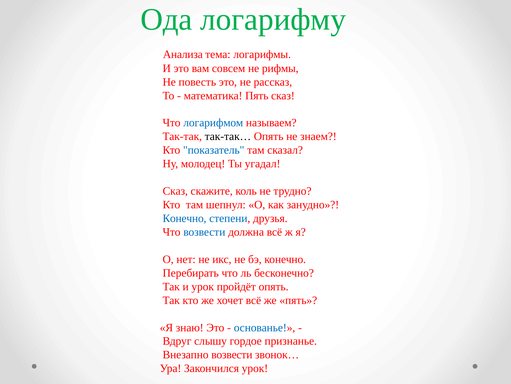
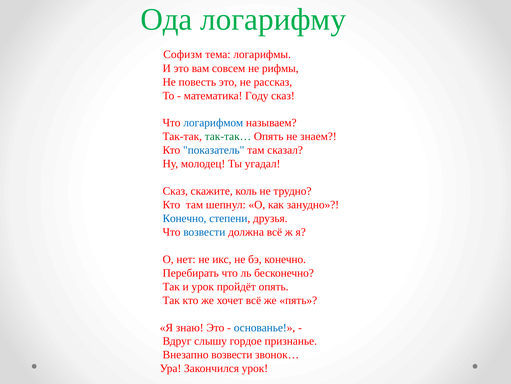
Анализа: Анализа -> Софизм (183, 54)
математика Пять: Пять -> Году (257, 95)
так-так… colour: black -> green (228, 136)
